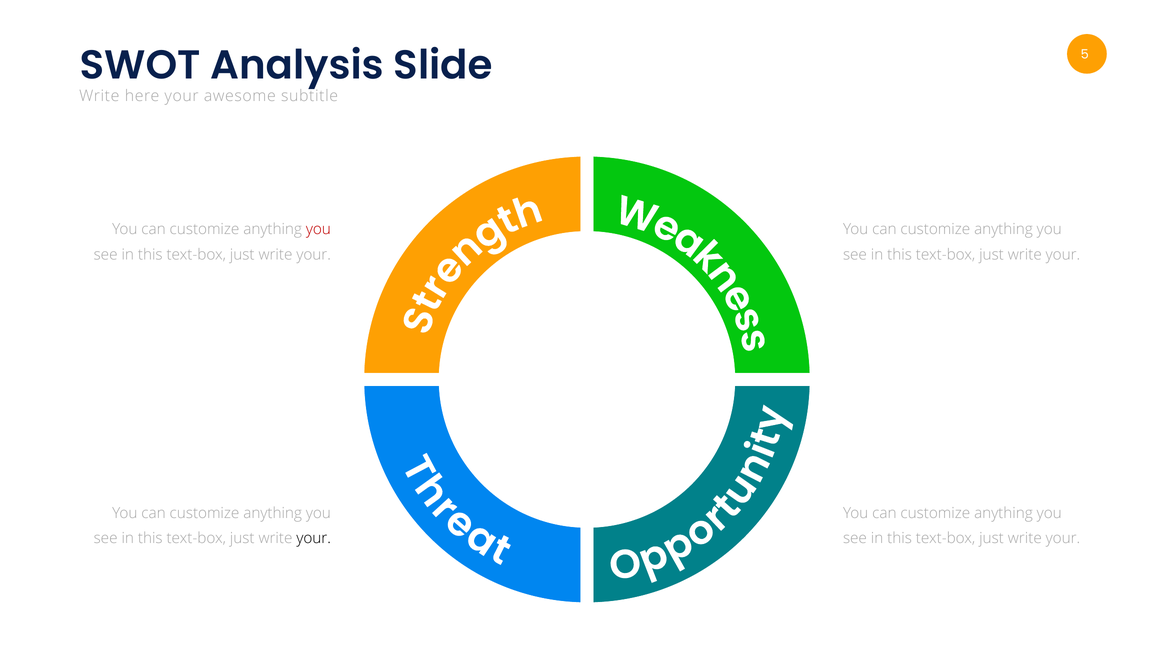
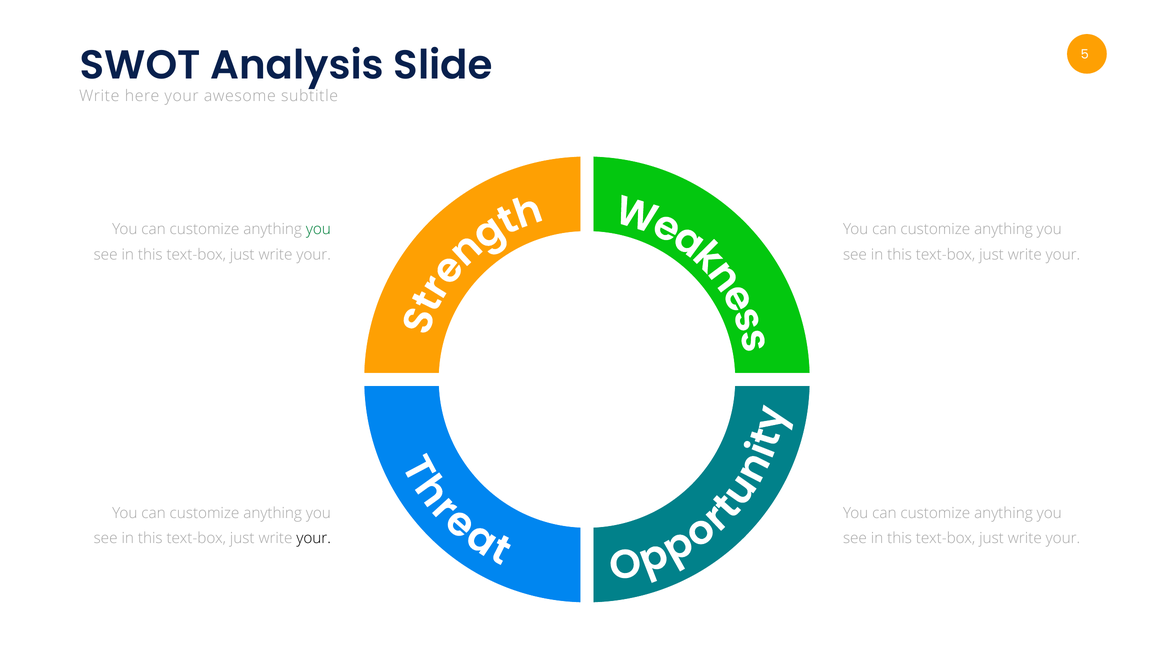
you colour: red -> green (318, 229)
